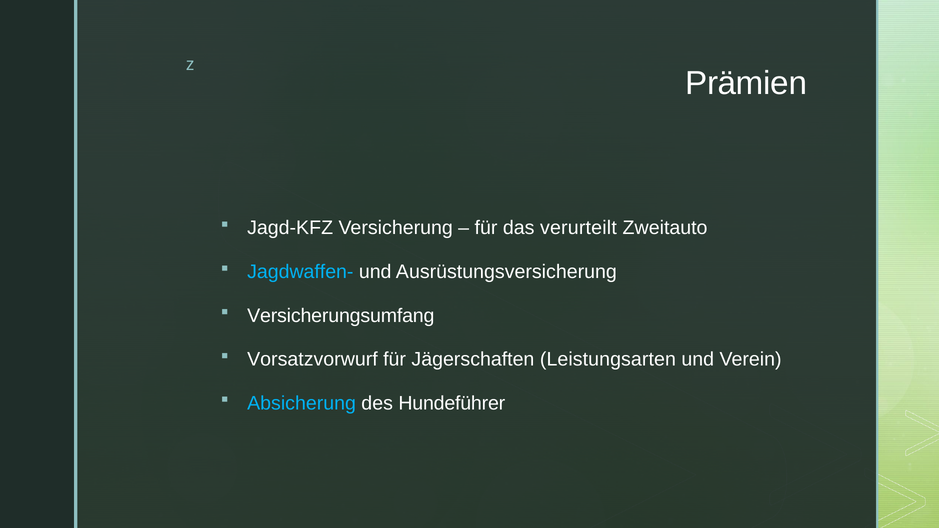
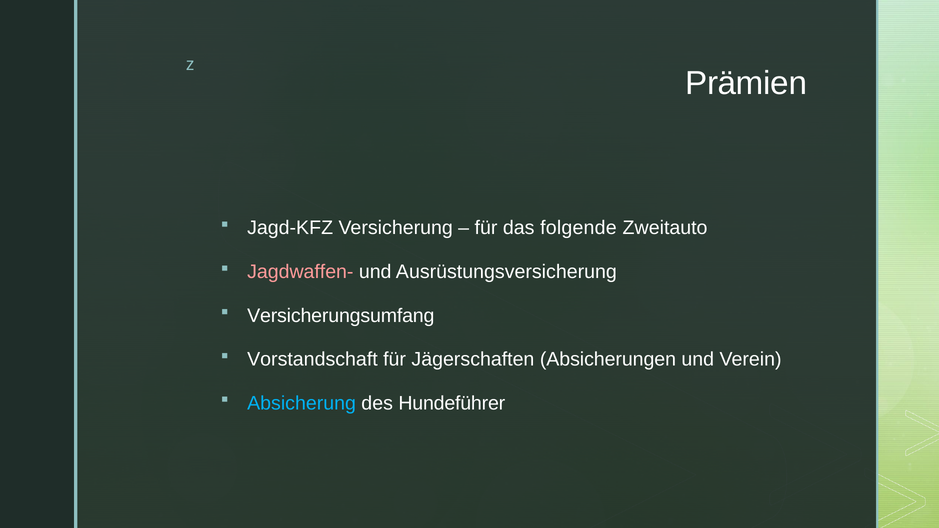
verurteilt: verurteilt -> folgende (578, 228)
Jagdwaffen- colour: light blue -> pink (300, 272)
Vorsatzvorwurf: Vorsatzvorwurf -> Vorstandschaft (312, 360)
Leistungsarten: Leistungsarten -> Absicherungen (608, 360)
